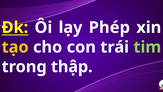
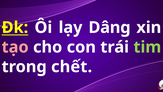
Phép: Phép -> Dâng (110, 27)
tạo colour: yellow -> pink (15, 47)
thập: thập -> chết (72, 67)
